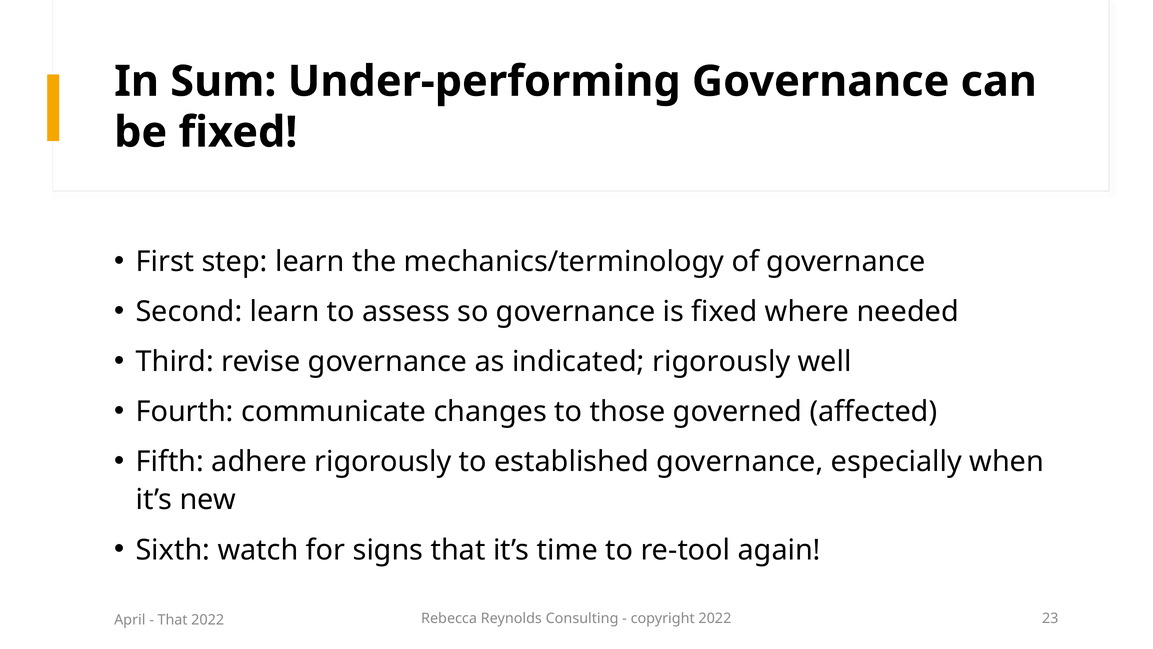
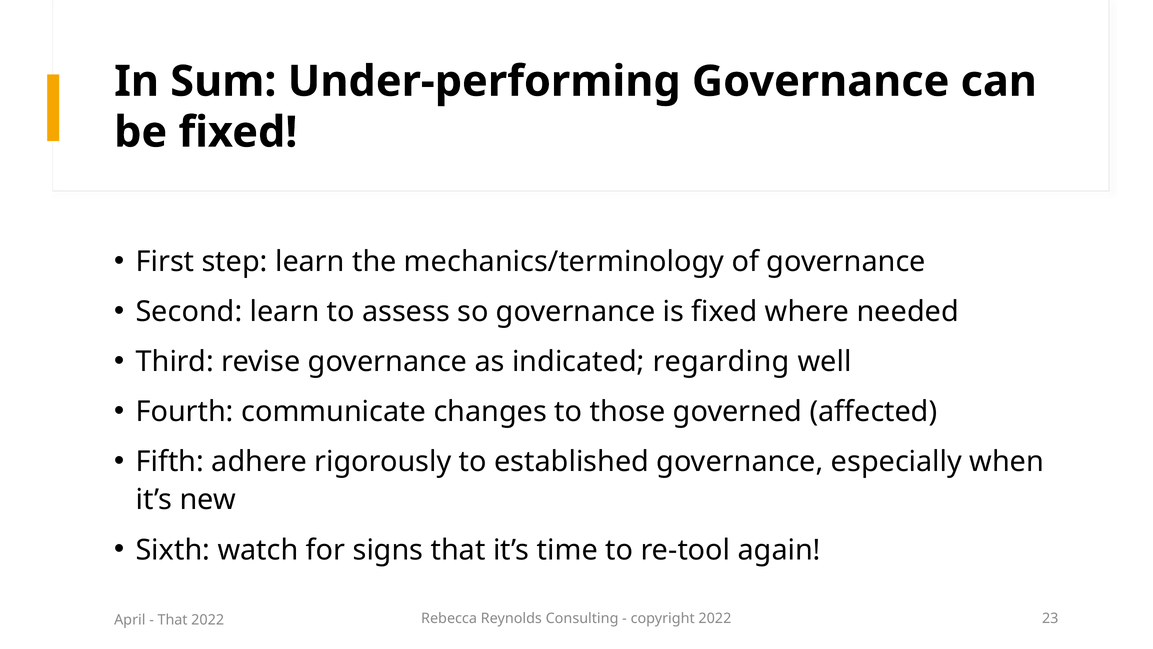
indicated rigorously: rigorously -> regarding (721, 362)
